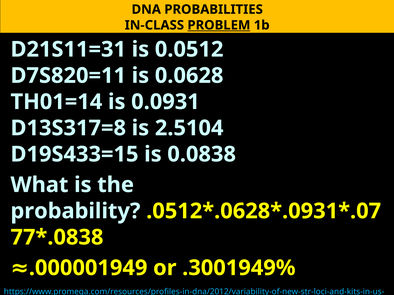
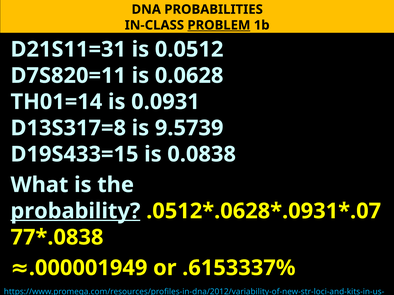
2.5104: 2.5104 -> 9.5739 (189, 128)
probability underline: none -> present (75, 211)
.3001949%: .3001949% -> .6153337% (239, 268)
